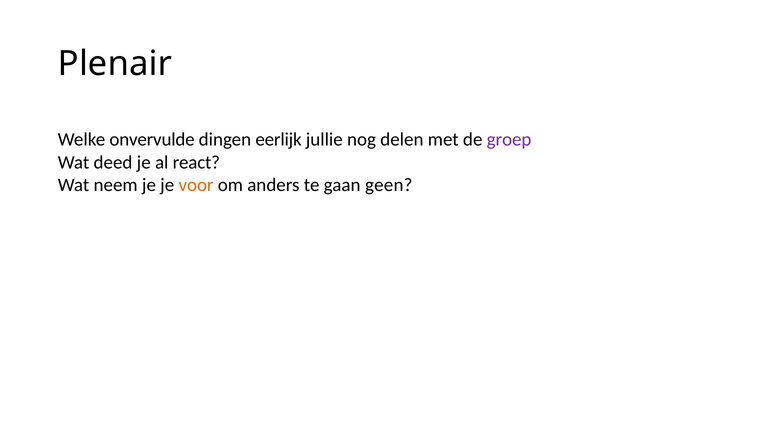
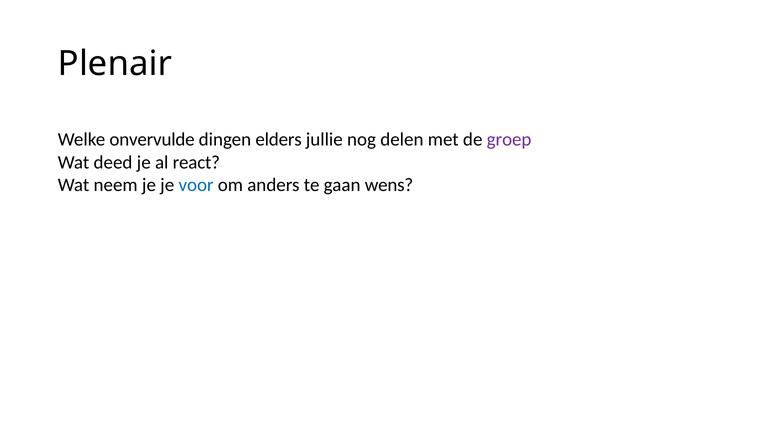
eerlijk: eerlijk -> elders (279, 140)
voor colour: orange -> blue (196, 185)
geen: geen -> wens (389, 185)
